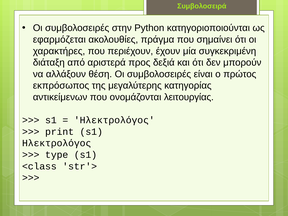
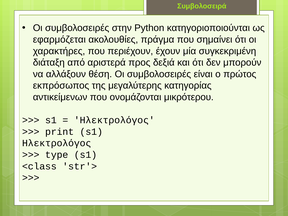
λειτουργίας: λειτουργίας -> μικρότερου (189, 97)
